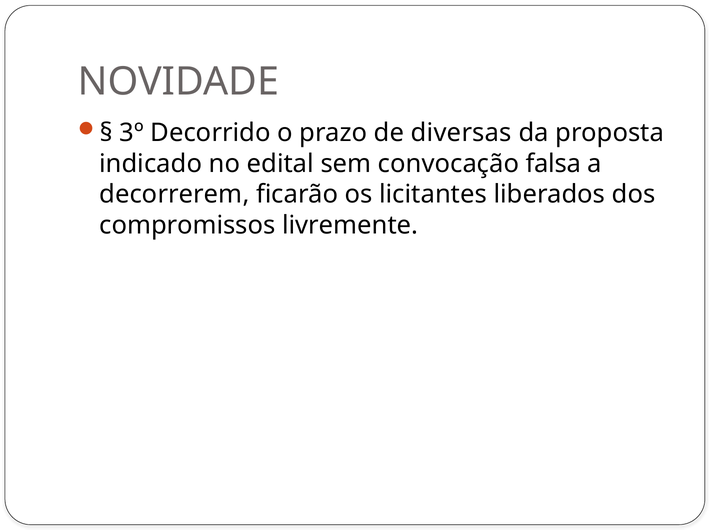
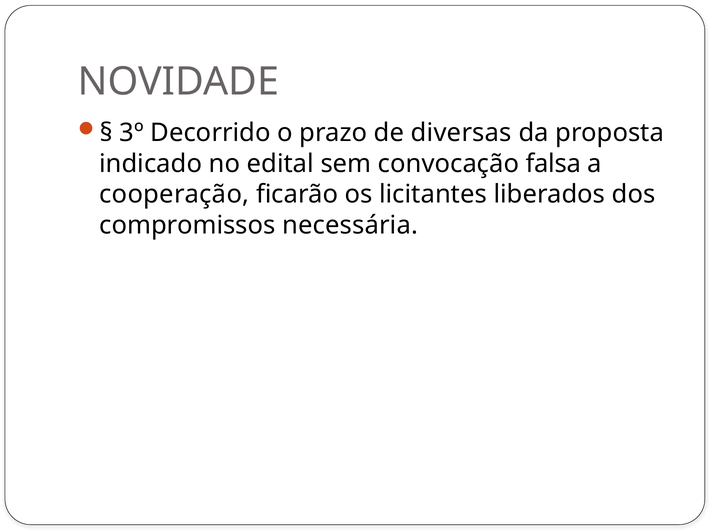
decorrerem: decorrerem -> cooperação (174, 195)
livremente: livremente -> necessária (350, 225)
